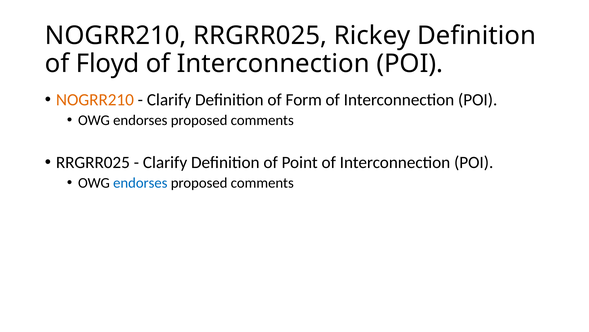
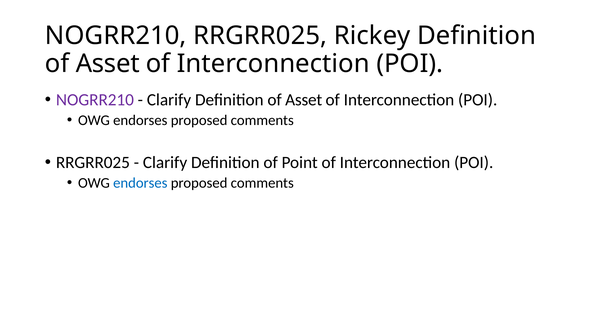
Floyd: Floyd -> Asset (108, 63)
NOGRR210 colour: orange -> purple (95, 100)
Clarify Definition of Form: Form -> Asset (304, 100)
